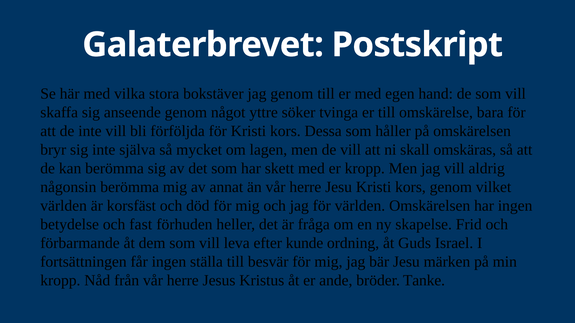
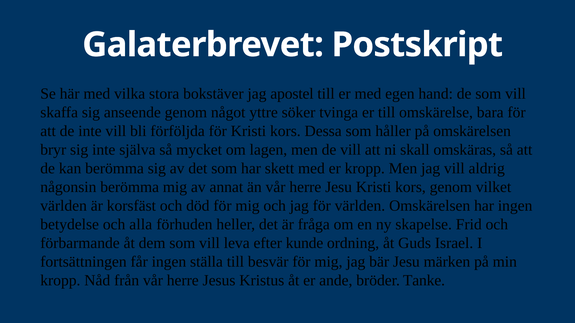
jag genom: genom -> apostel (292, 94)
fast: fast -> alla (141, 225)
